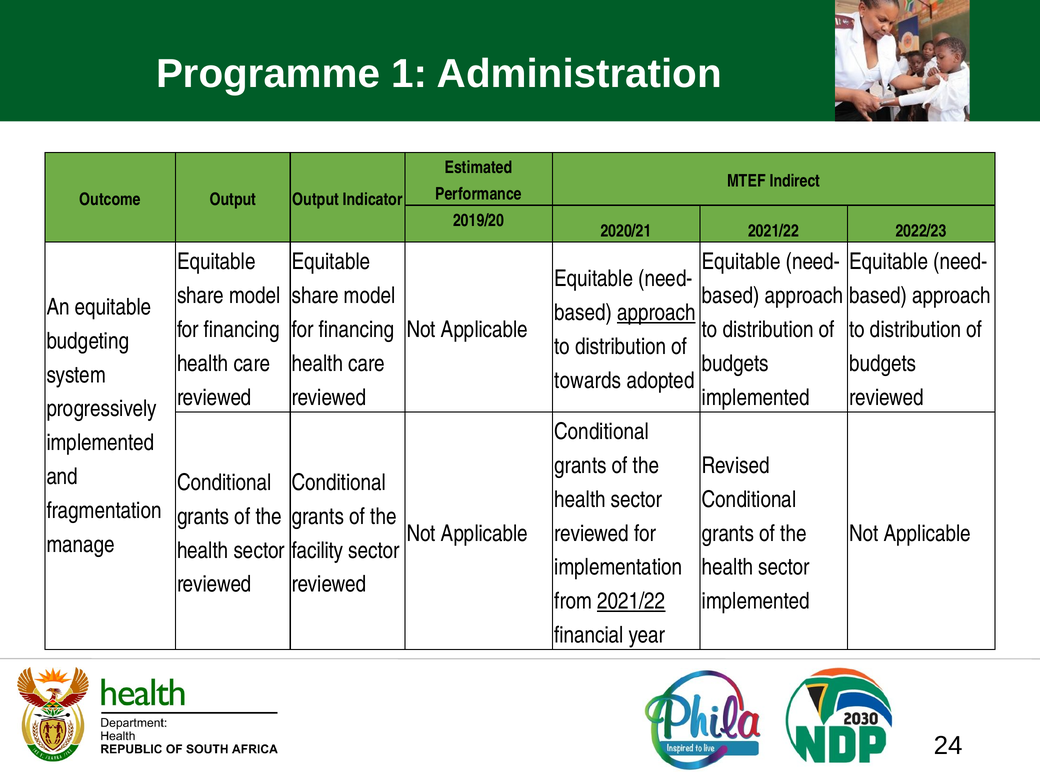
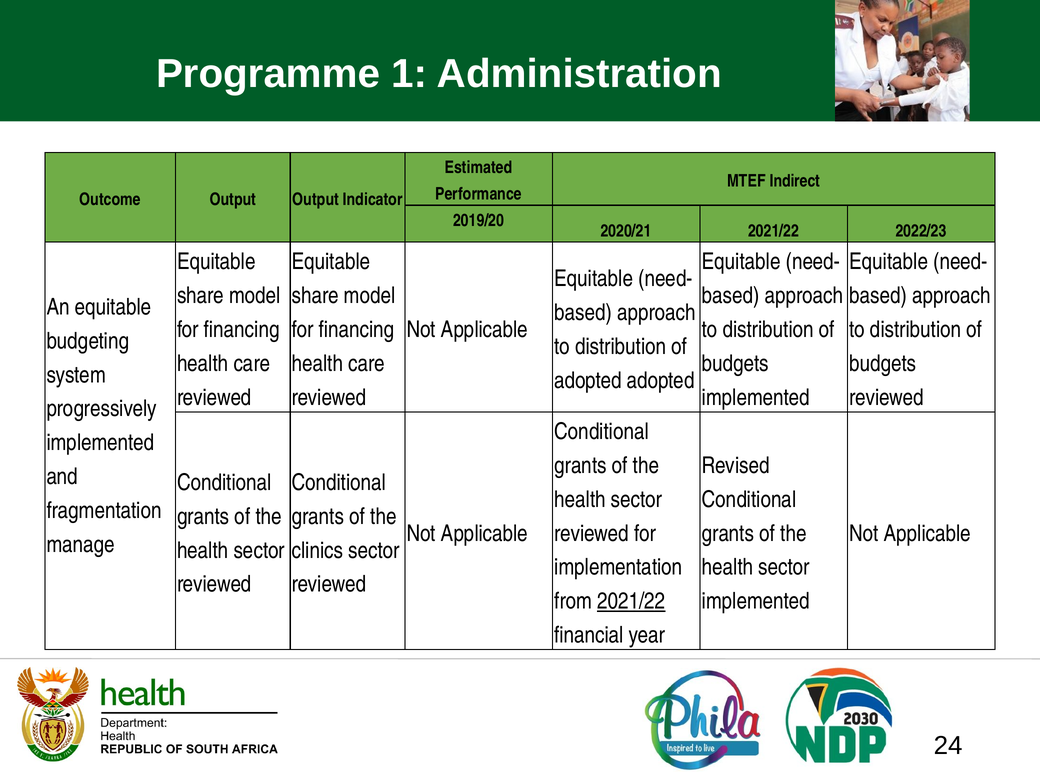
approach underline: present -> none (657, 313)
towards: towards -> adopted (588, 381)
facility: facility -> clinics (317, 550)
